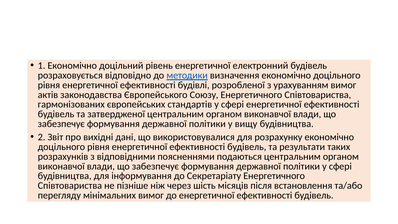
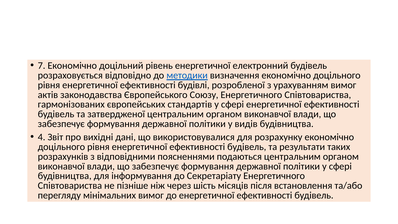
1: 1 -> 7 (42, 66)
вищу: вищу -> видів (246, 124)
2: 2 -> 4 (42, 137)
